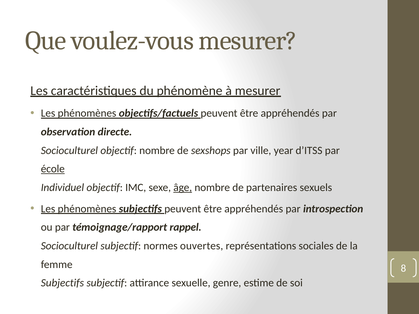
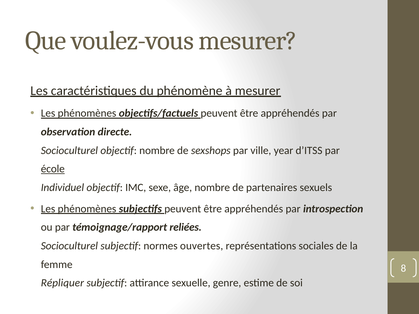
âge underline: present -> none (183, 188)
rappel: rappel -> reliées (186, 228)
Subjectifs: Subjectifs -> Répliquer (62, 283)
